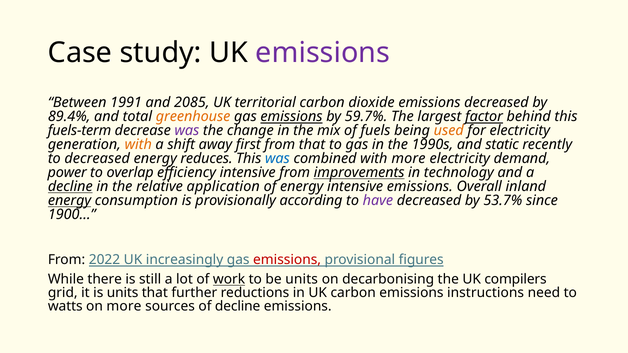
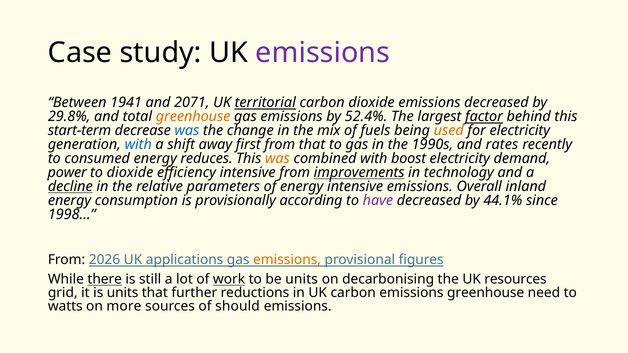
1991: 1991 -> 1941 (126, 103)
2085: 2085 -> 2071 (192, 103)
territorial underline: none -> present (265, 103)
89.4%: 89.4% -> 29.8% (69, 117)
emissions underline: present -> none (291, 117)
59.7%: 59.7% -> 52.4% (366, 117)
fuels-term: fuels-term -> start-term (80, 131)
was colour: purple -> blue (187, 131)
with colour: orange -> blue (138, 145)
static: static -> rates (502, 145)
to decreased: decreased -> consumed (97, 159)
was colour: blue -> orange (277, 159)
with more: more -> boost (409, 159)
to overlap: overlap -> dioxide (130, 173)
application: application -> parameters (223, 187)
energy underline: present -> none (70, 201)
53.7%: 53.7% -> 44.1% (503, 201)
1900…: 1900… -> 1998… (72, 215)
2022: 2022 -> 2026 (104, 260)
increasingly: increasingly -> applications (185, 260)
emissions colour: red -> orange (287, 260)
there underline: none -> present (105, 279)
compilers: compilers -> resources (516, 279)
emissions instructions: instructions -> greenhouse (486, 293)
of decline: decline -> should (238, 306)
